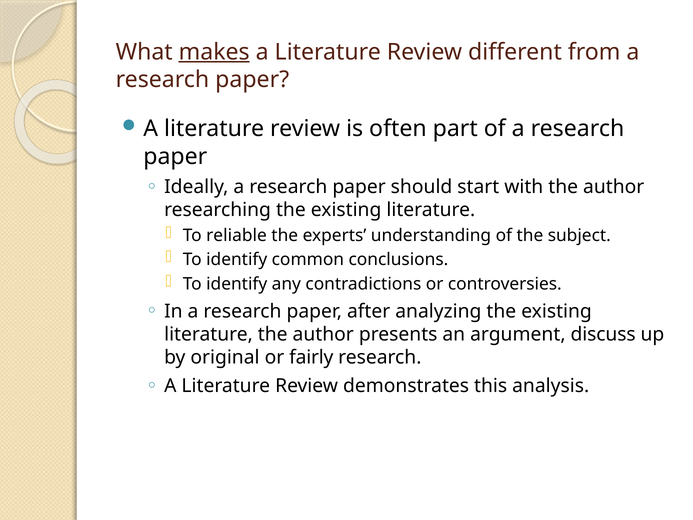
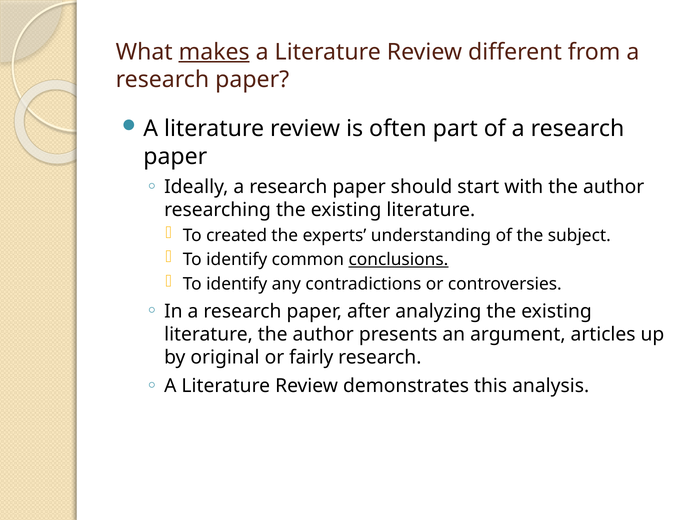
reliable: reliable -> created (237, 235)
conclusions underline: none -> present (398, 259)
discuss: discuss -> articles (603, 334)
